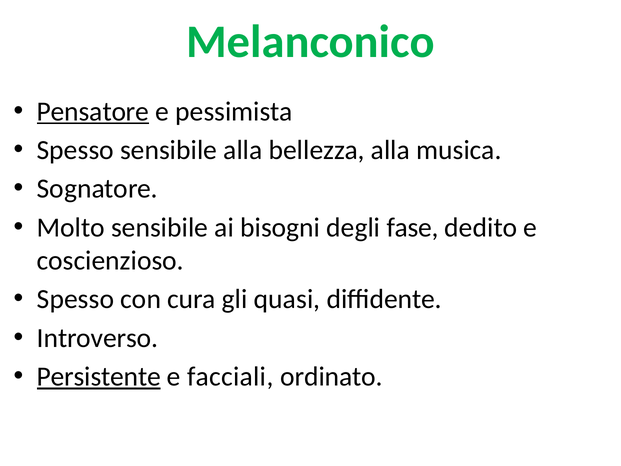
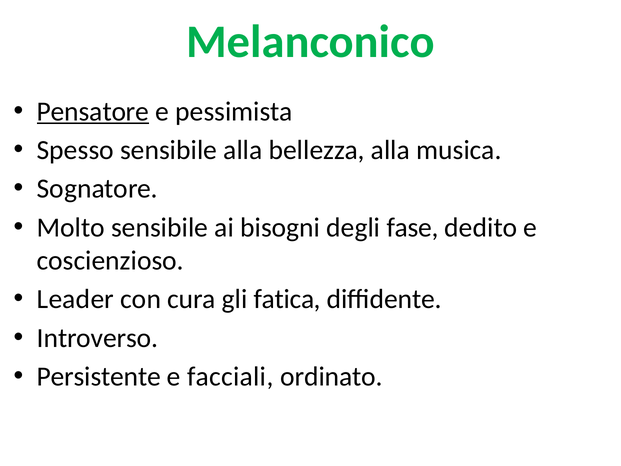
Spesso: Spesso -> Leader (75, 299)
quasi: quasi -> fatica (287, 299)
Persistente underline: present -> none (99, 376)
